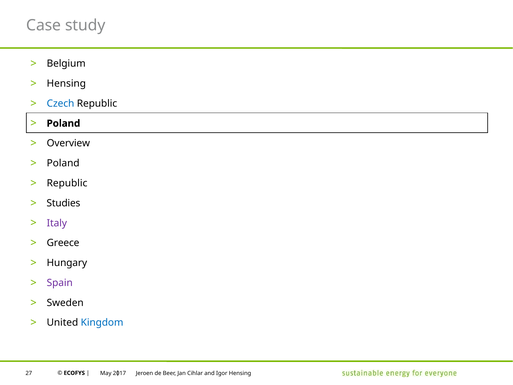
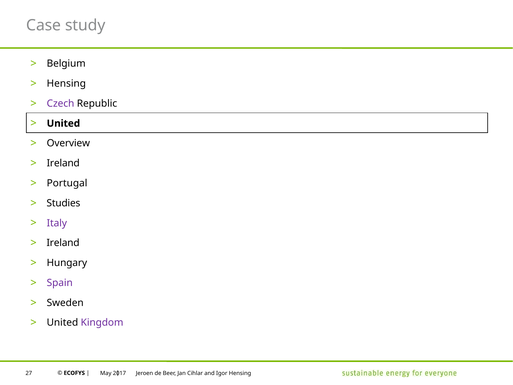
Czech colour: blue -> purple (61, 103)
Poland: Poland -> United (63, 123)
Poland: Poland -> Ireland (63, 163)
Republic: Republic -> Portugal (67, 183)
Greece: Greece -> Ireland (63, 243)
Kingdom colour: blue -> purple (102, 322)
